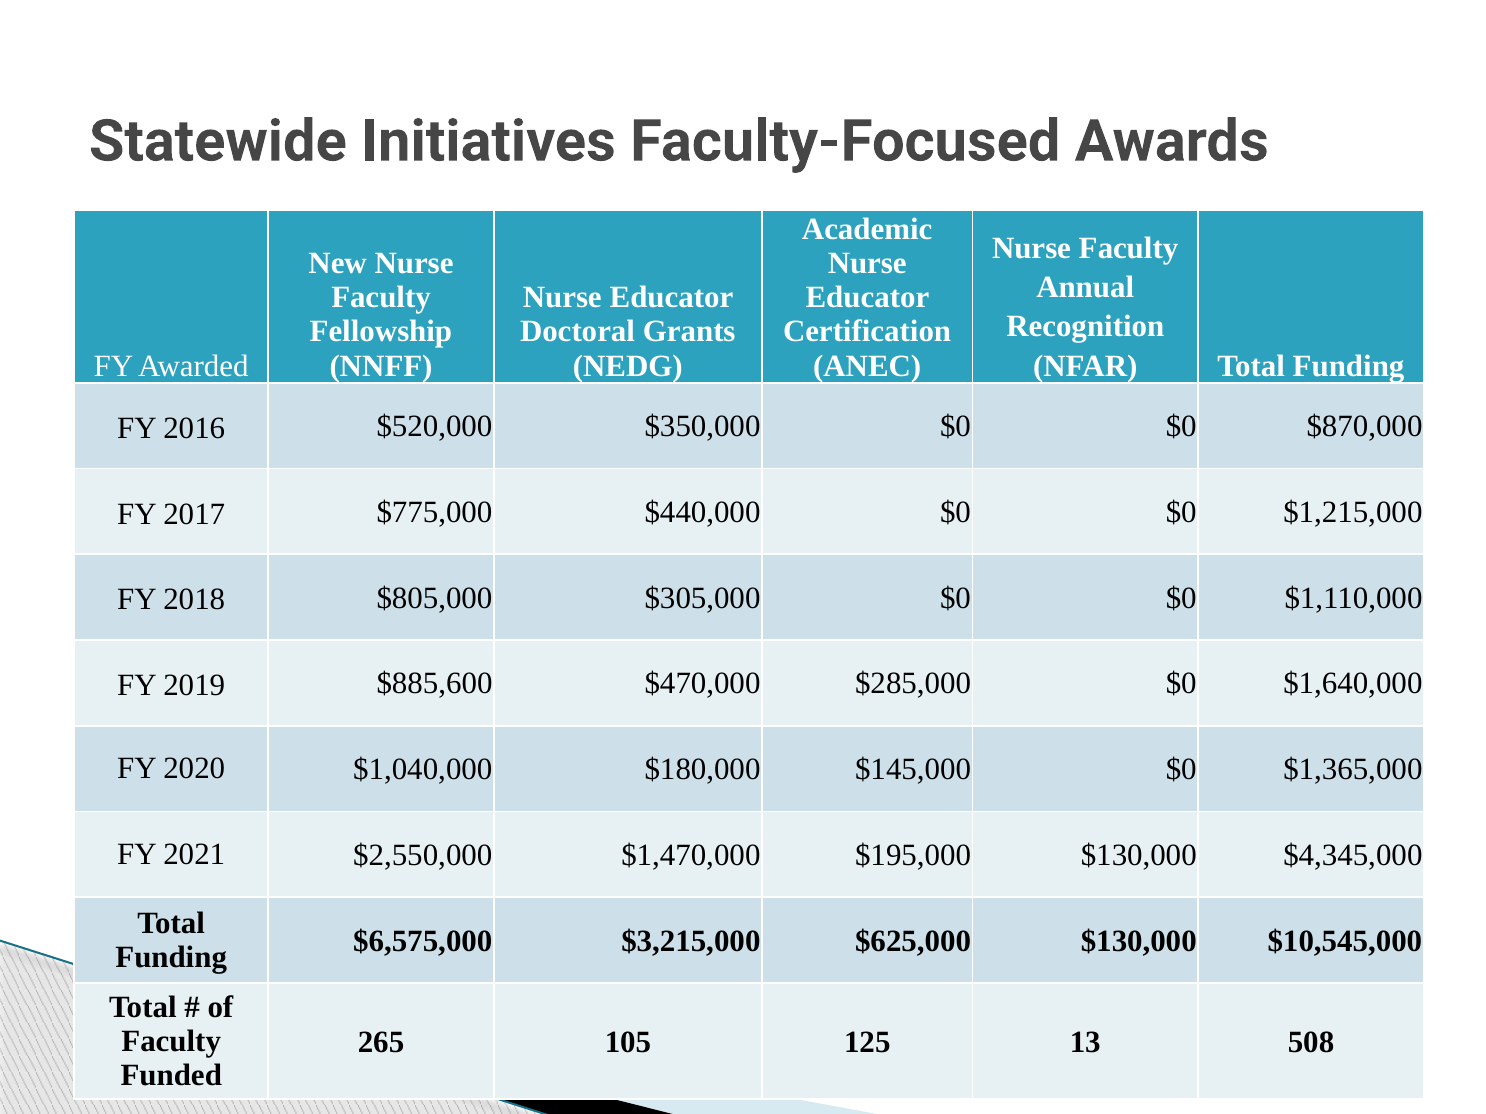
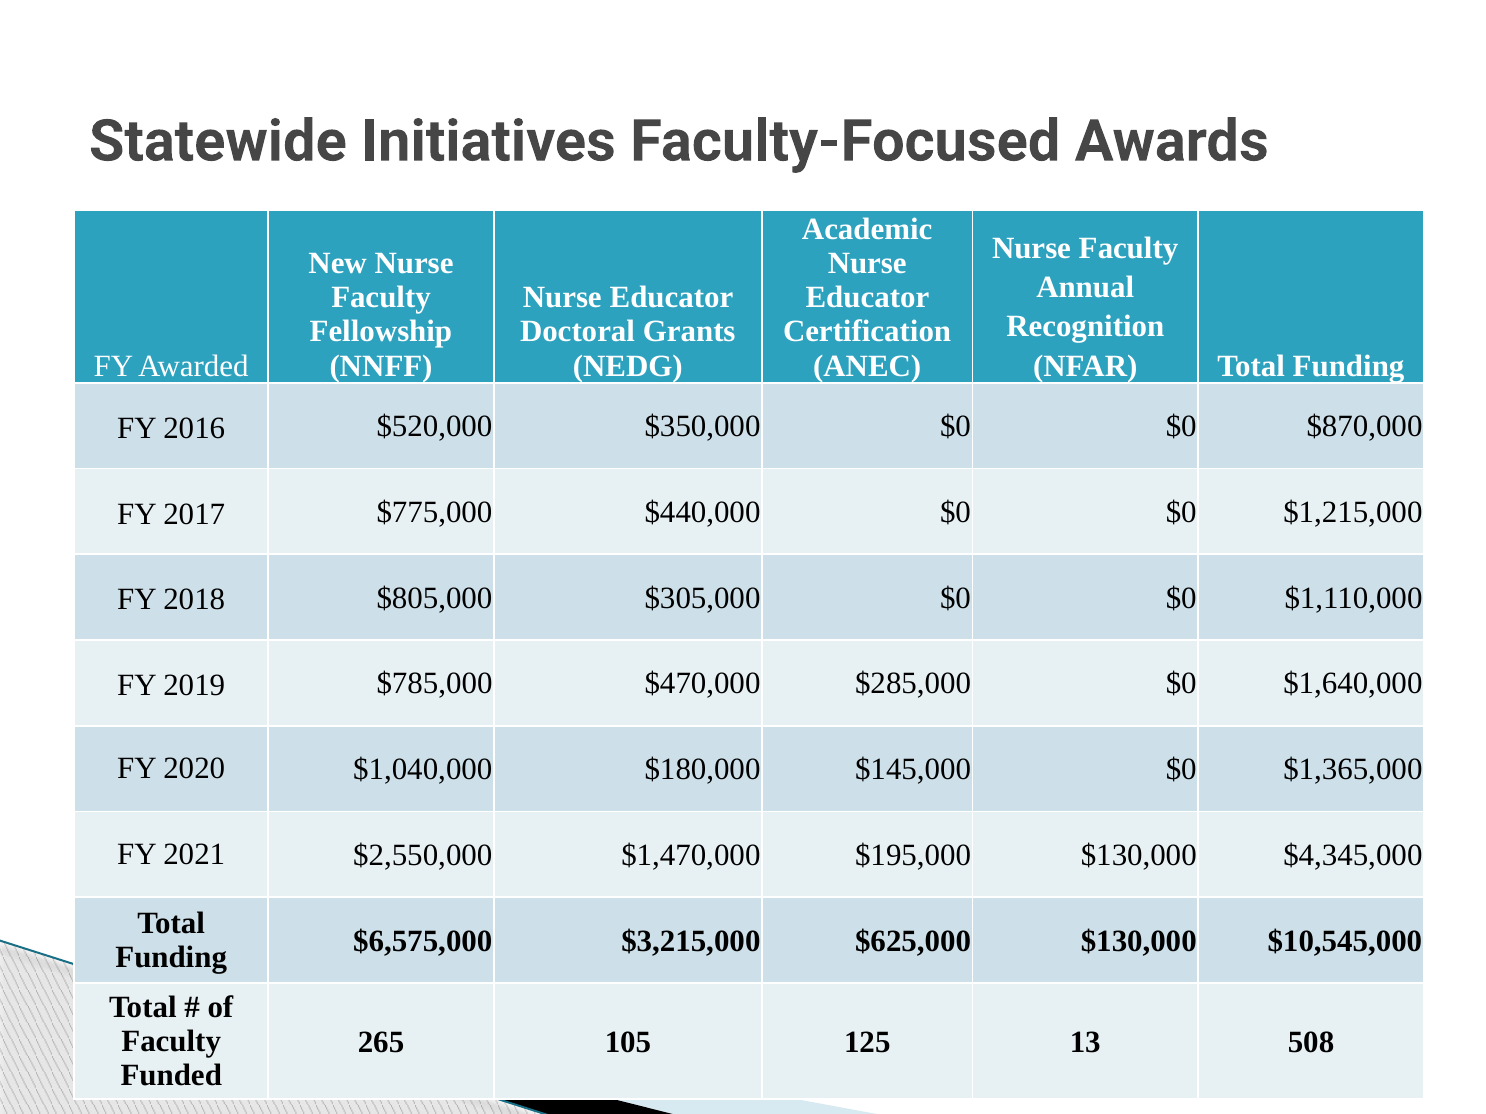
$885,600: $885,600 -> $785,000 (435, 684)
